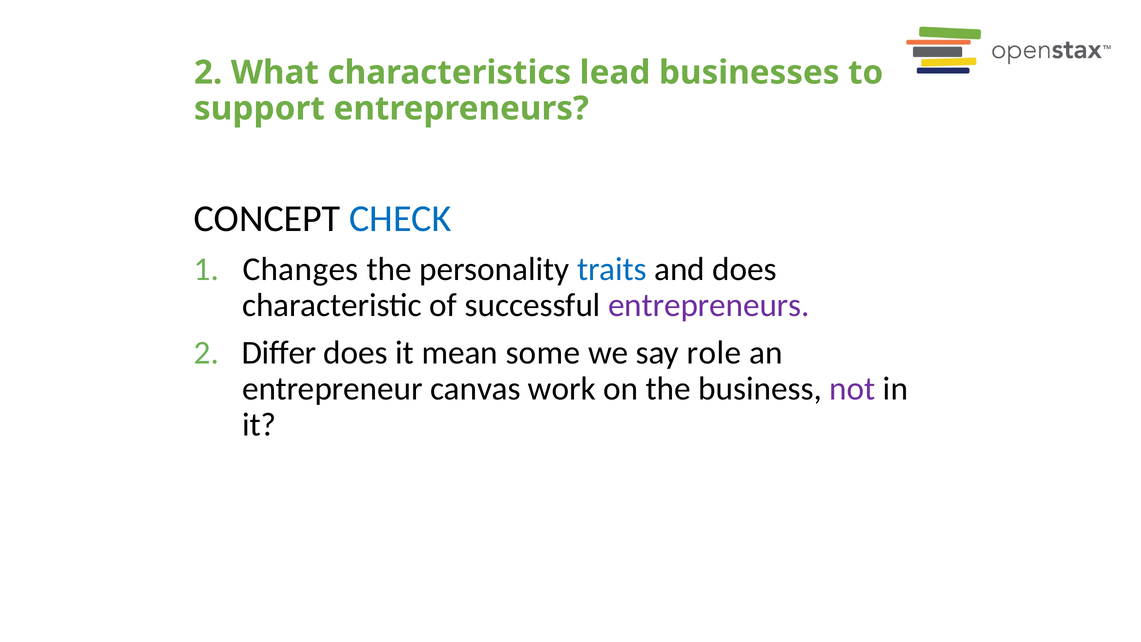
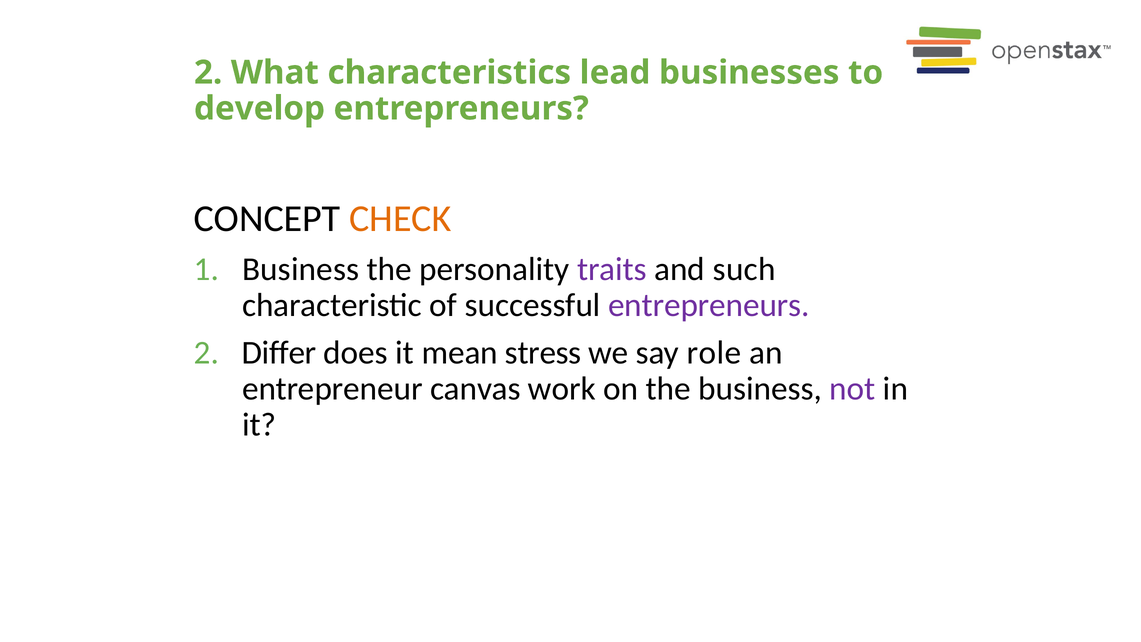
support: support -> develop (259, 108)
CHECK colour: blue -> orange (400, 219)
Changes: Changes -> Business (301, 269)
traits colour: blue -> purple (612, 269)
and does: does -> such (744, 269)
some: some -> stress (543, 353)
